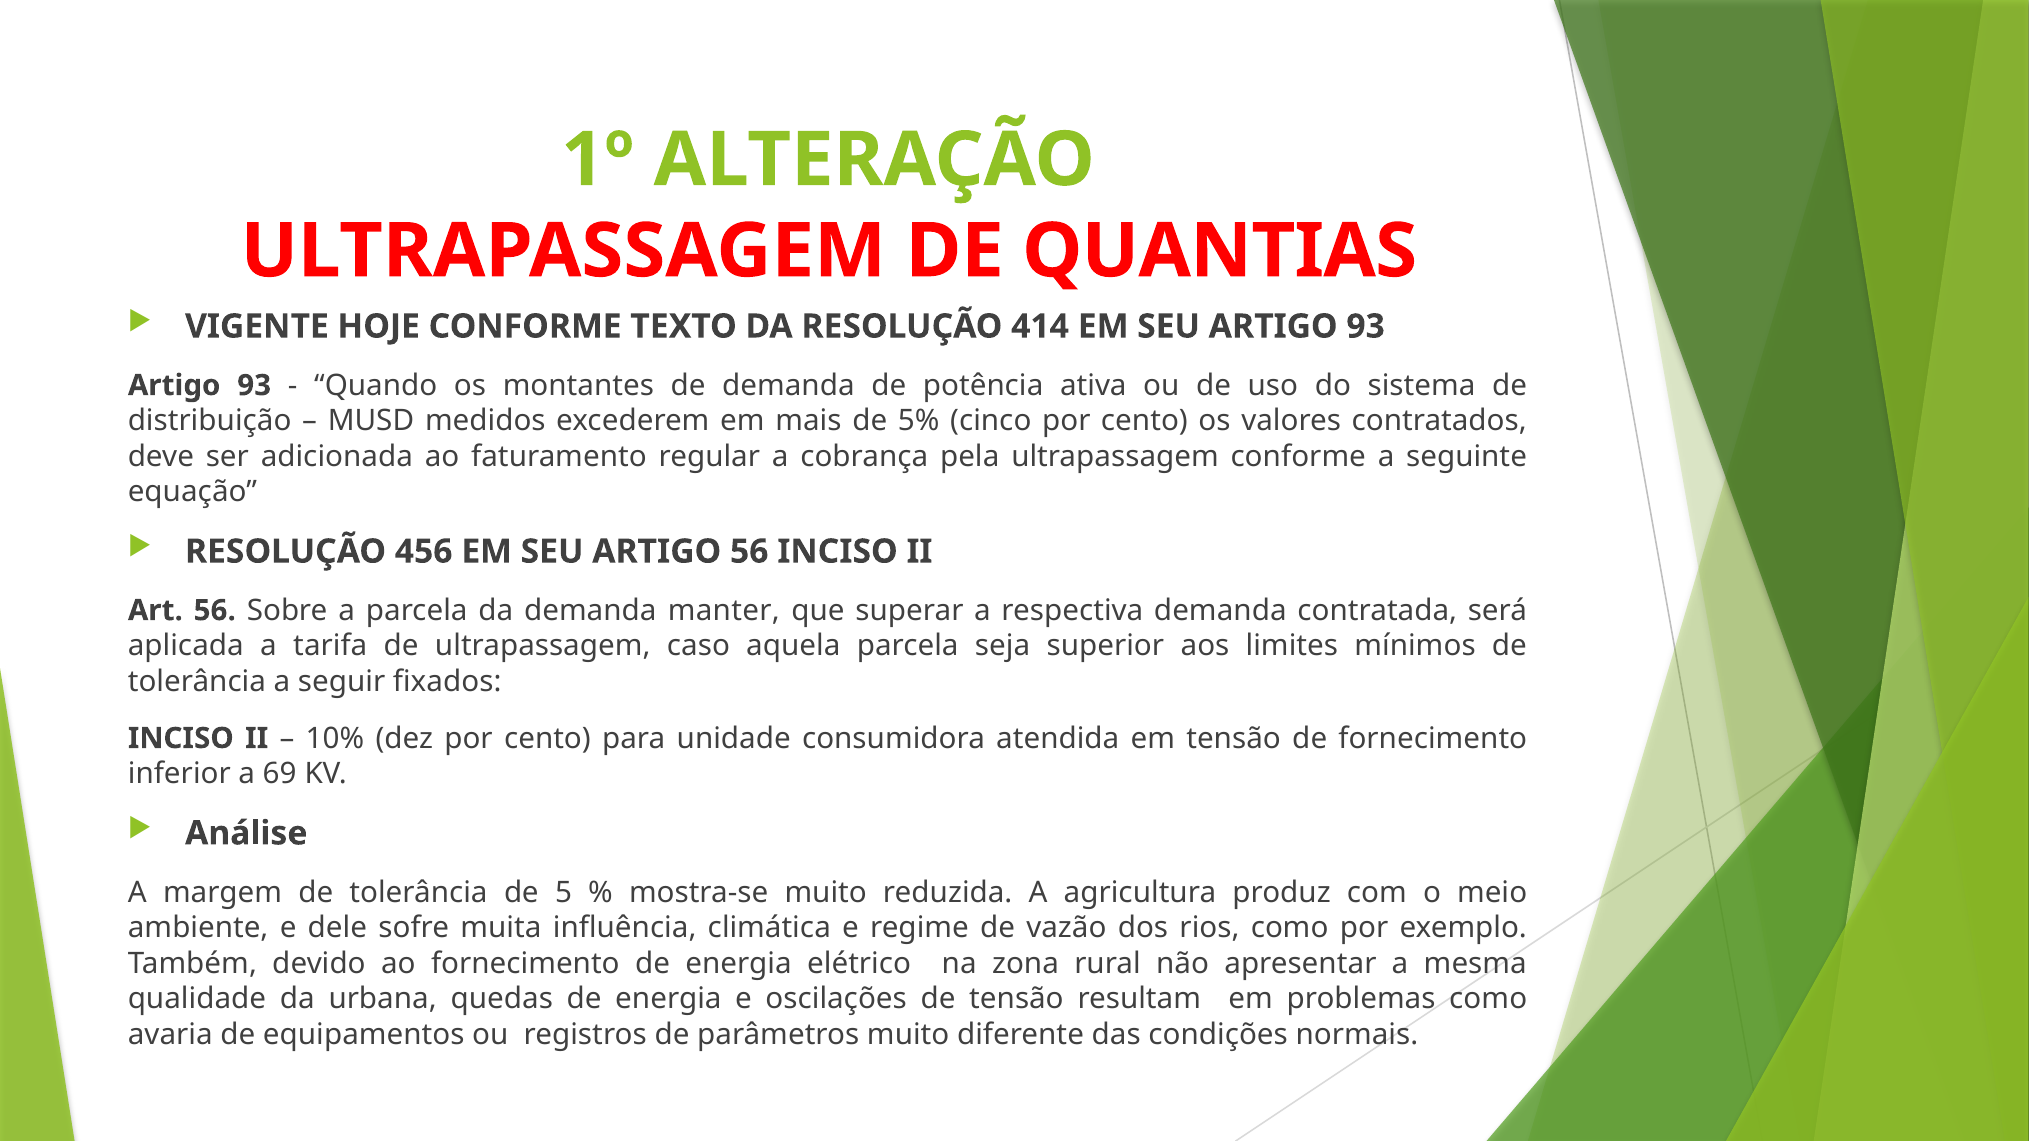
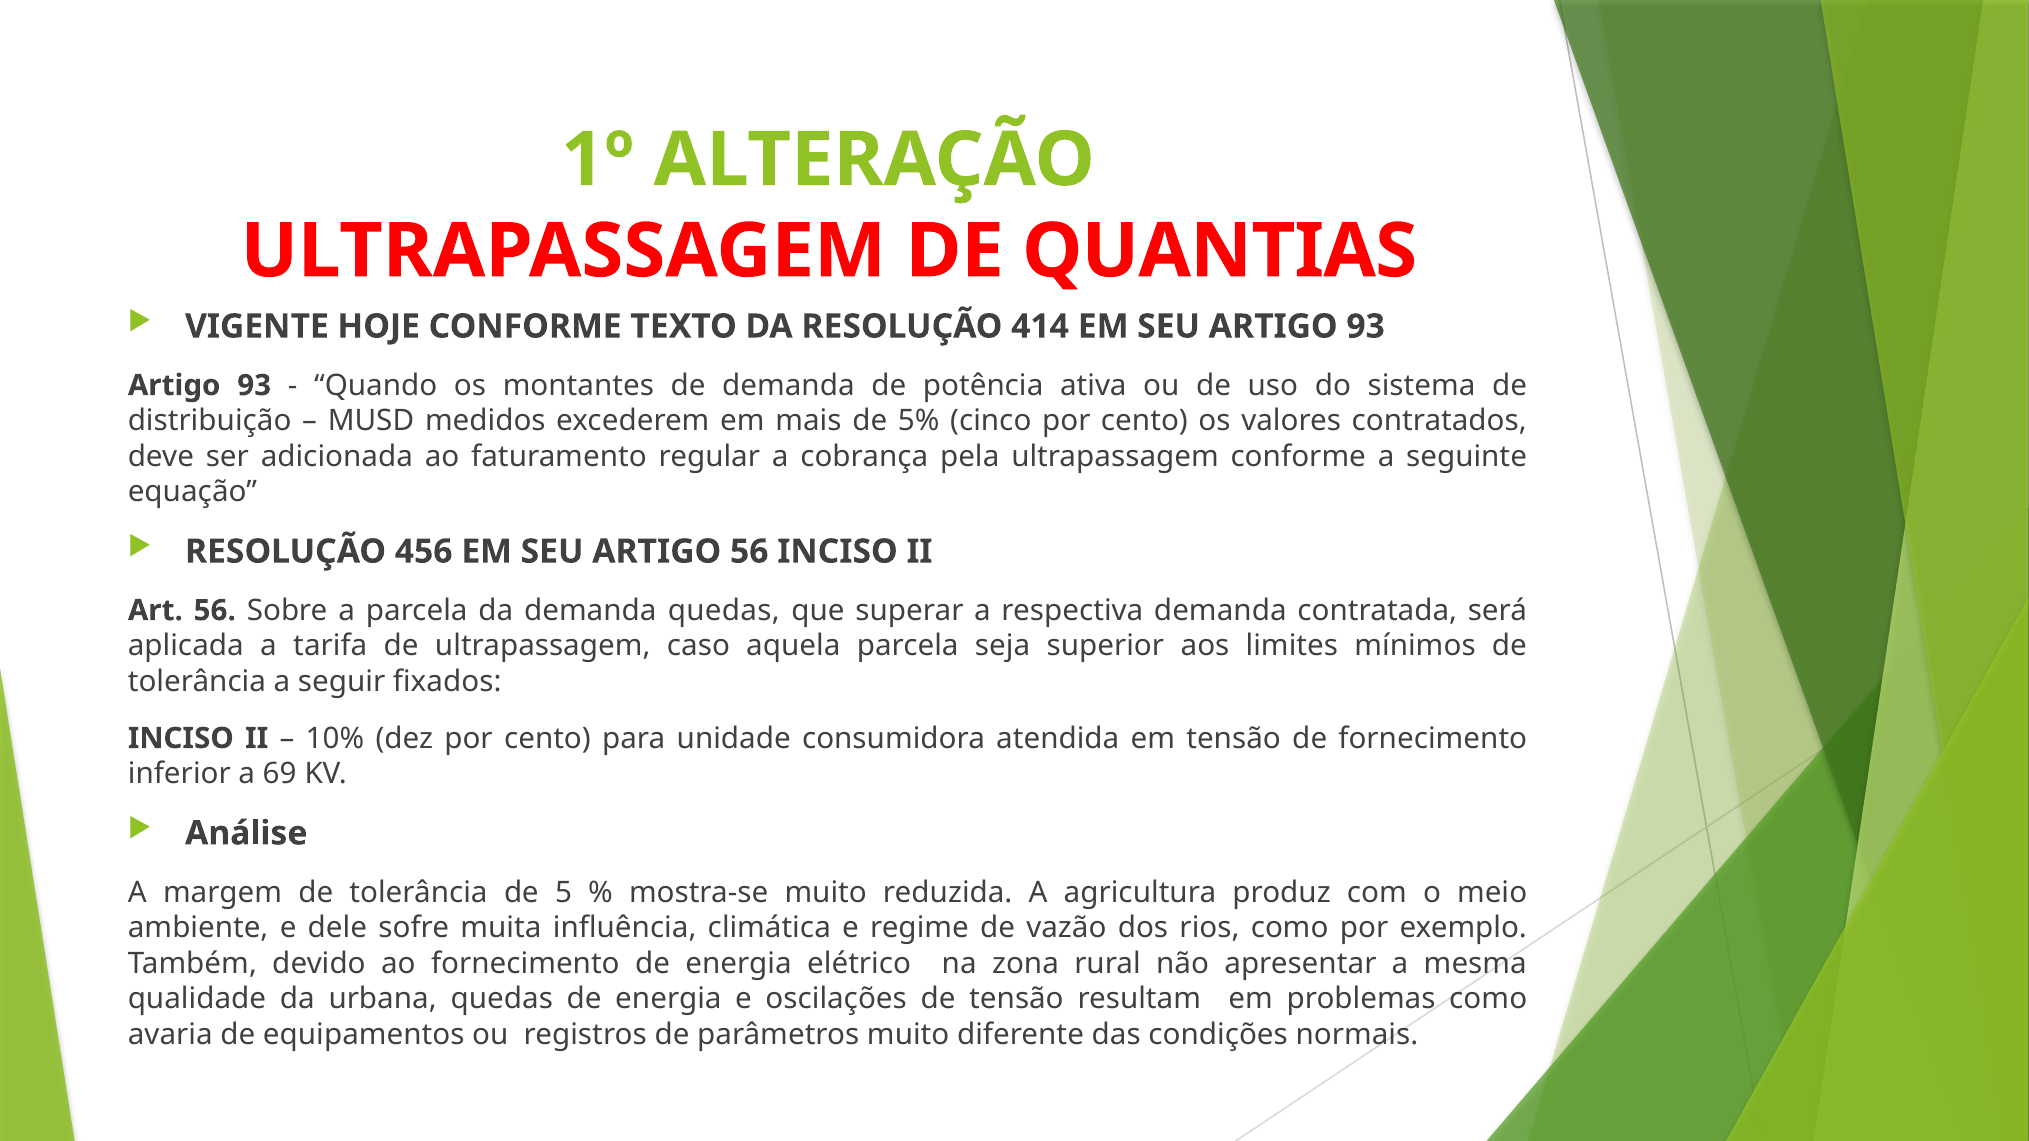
demanda manter: manter -> quedas (724, 611)
